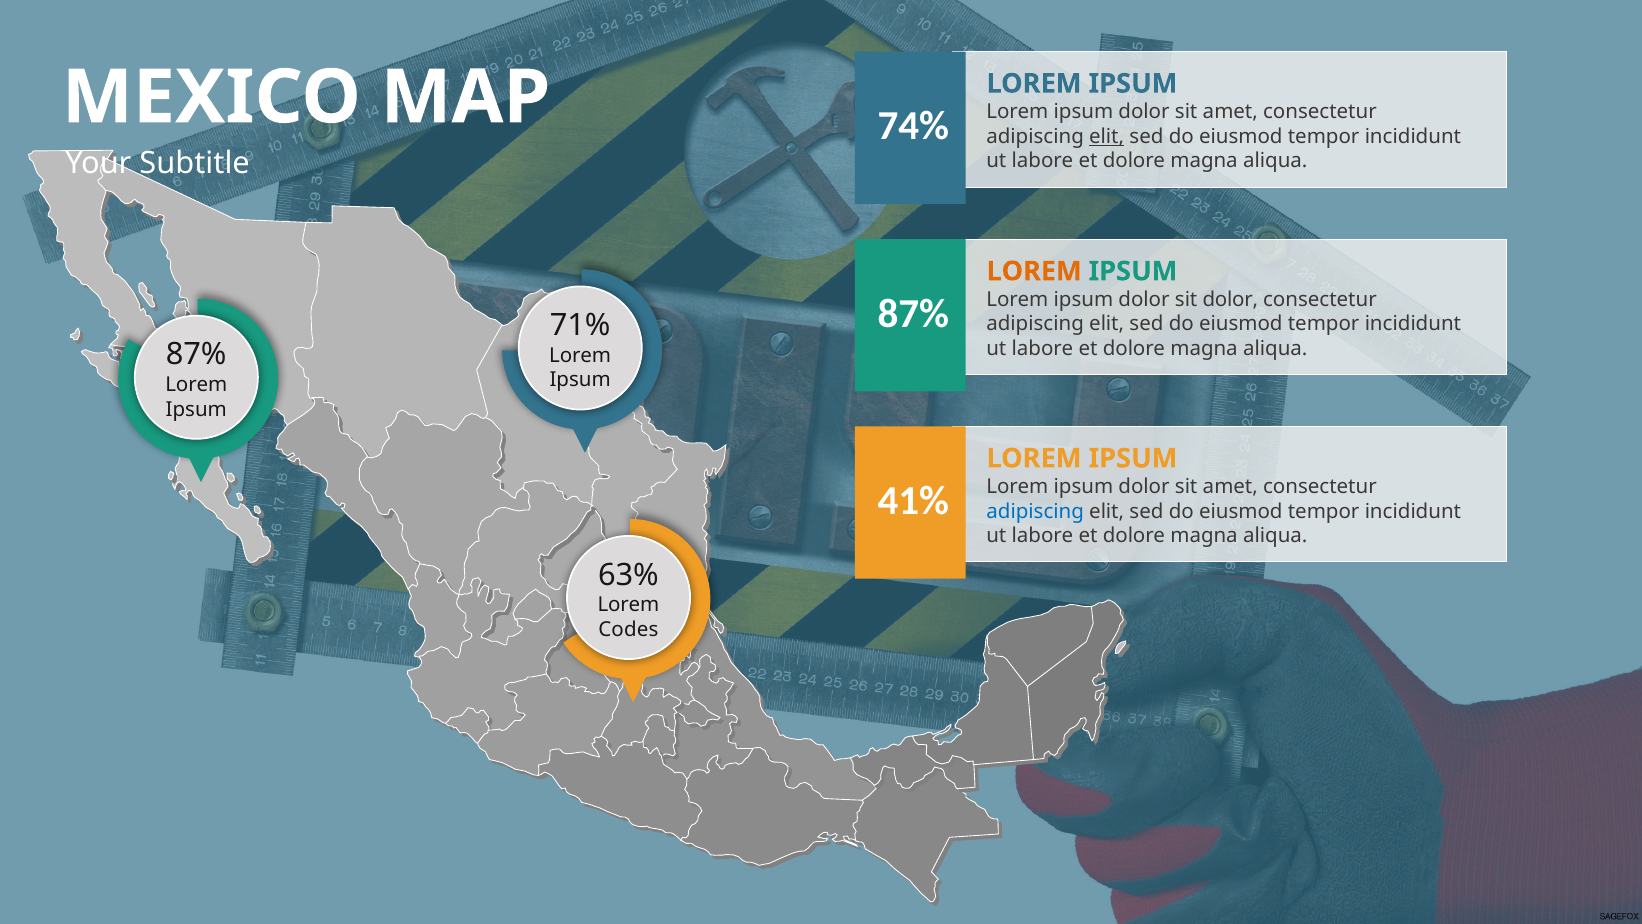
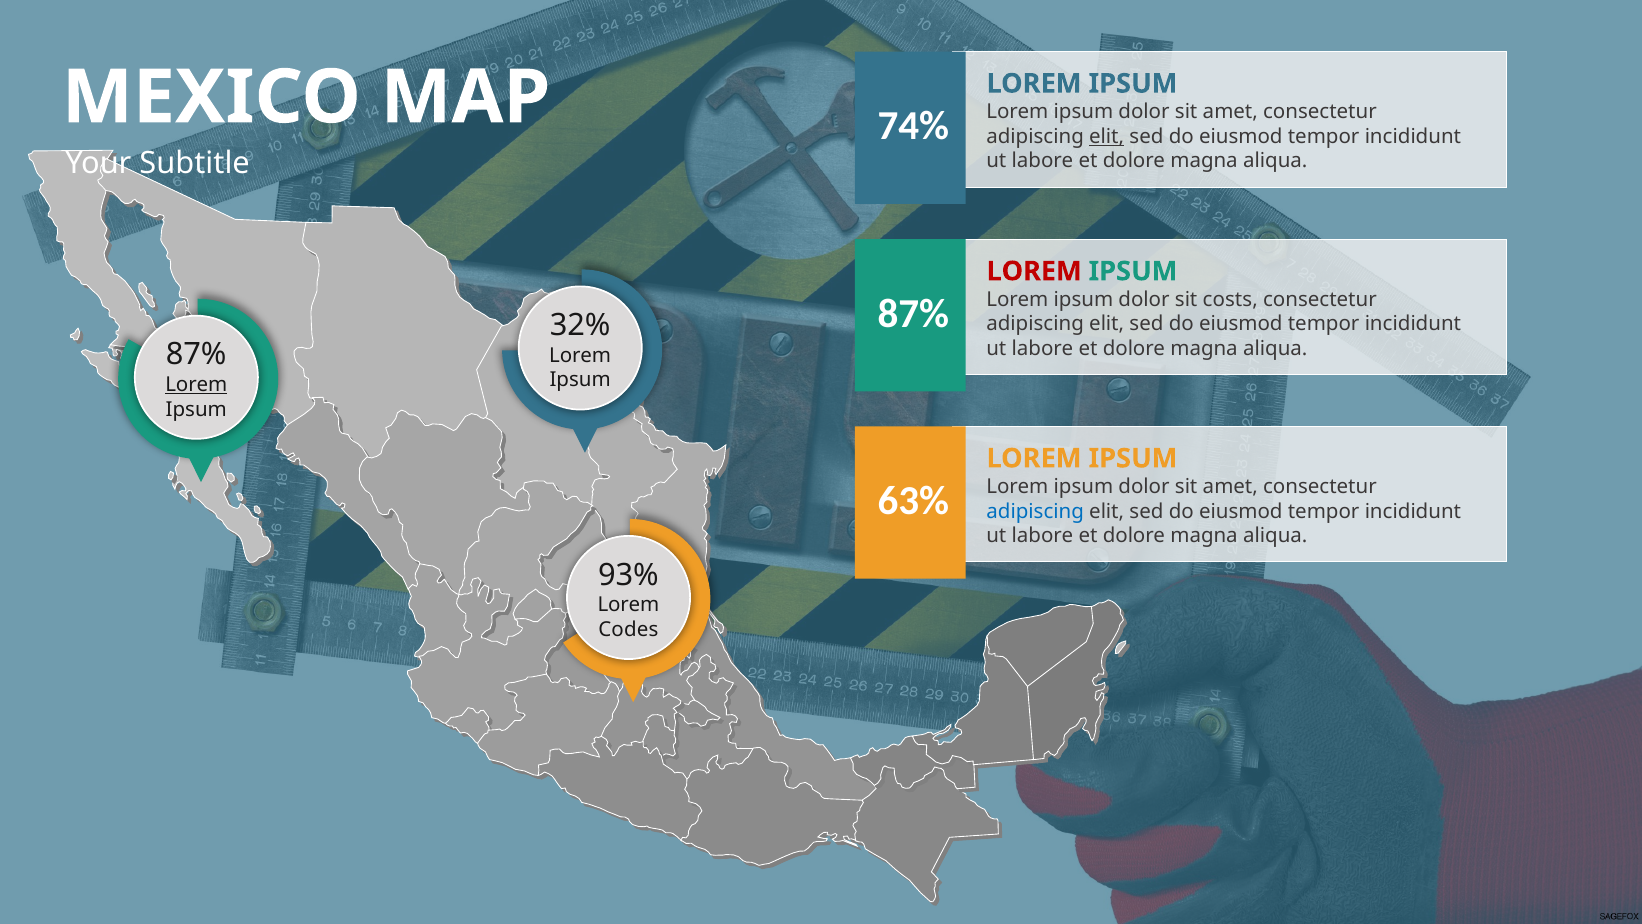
LOREM colour: orange -> red (1034, 271)
sit dolor: dolor -> costs (1230, 299)
71%: 71% -> 32% (580, 325)
Lorem underline: none -> present (196, 385)
41%: 41% -> 63% (913, 501)
63%: 63% -> 93% (628, 575)
